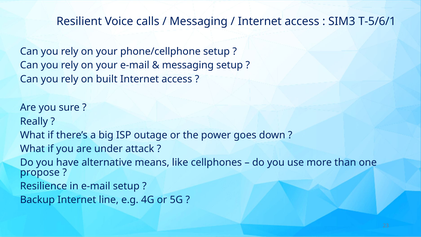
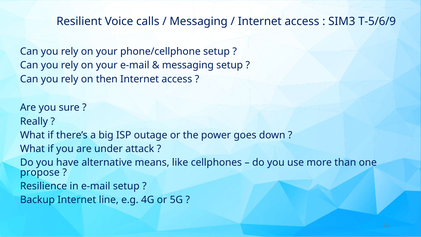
T-5/6/1: T-5/6/1 -> T-5/6/9 (377, 21)
built: built -> then (107, 79)
